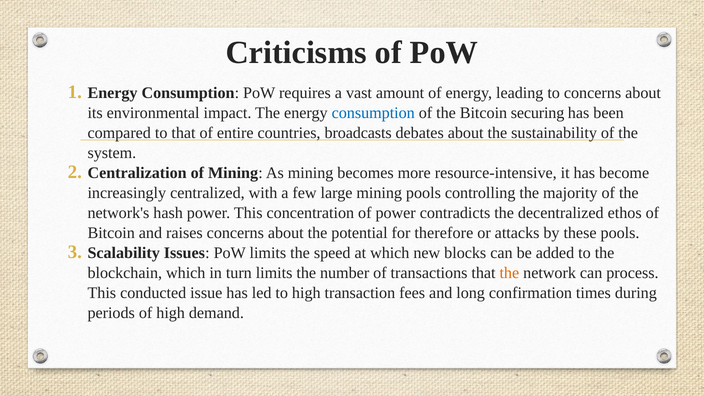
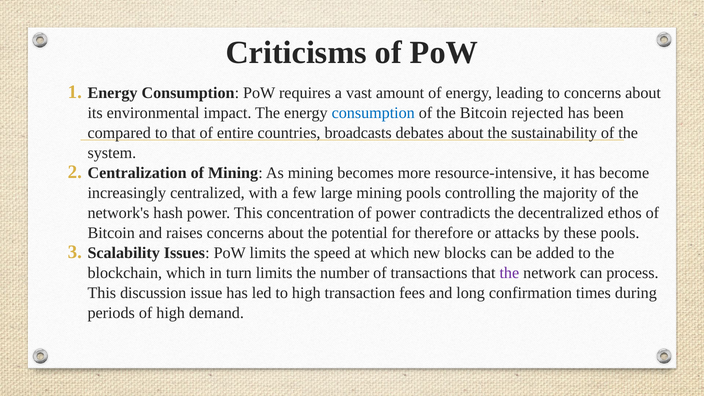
securing: securing -> rejected (537, 113)
the colour: orange -> purple (509, 273)
conducted: conducted -> discussion (153, 293)
